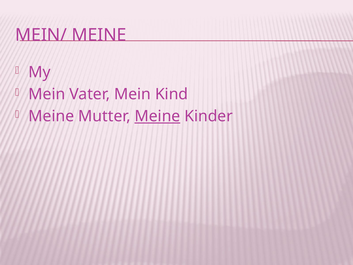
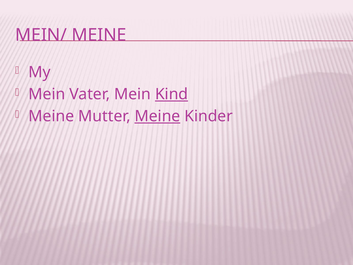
Kind underline: none -> present (172, 94)
